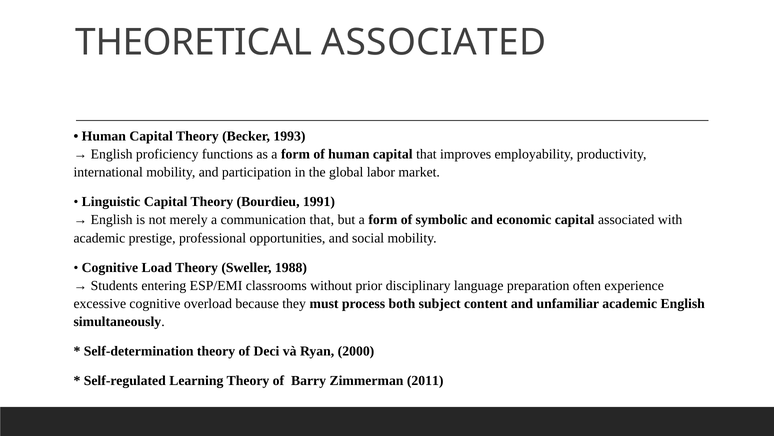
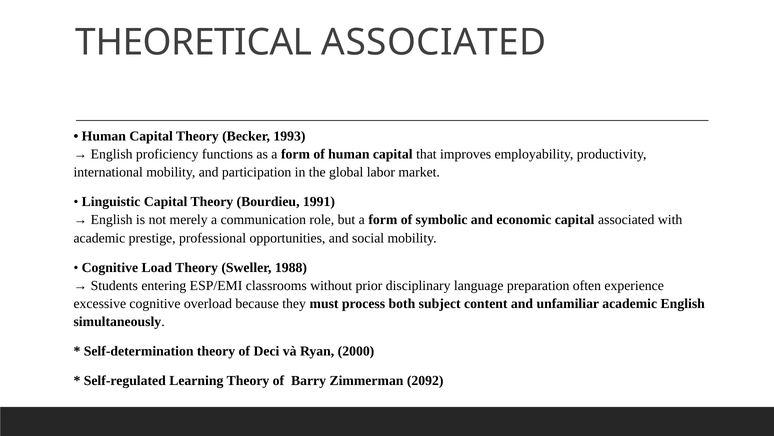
communication that: that -> role (322, 220)
2011: 2011 -> 2092 (425, 380)
